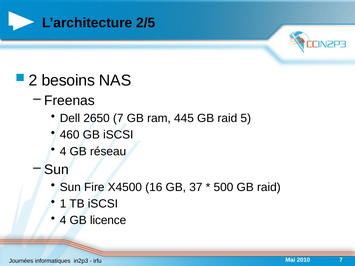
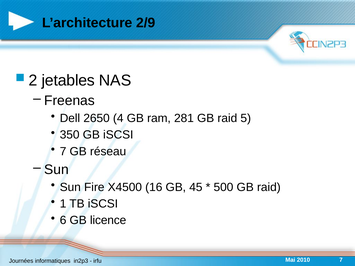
2/5: 2/5 -> 2/9 (146, 23)
besoins: besoins -> jetables (68, 80)
2650 7: 7 -> 4 (118, 118)
445: 445 -> 281 (184, 118)
460: 460 -> 350 (70, 135)
4: 4 -> 7 (63, 152)
37: 37 -> 45 (196, 187)
4: 4 -> 6 (63, 221)
